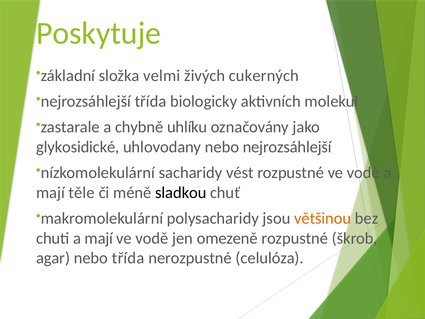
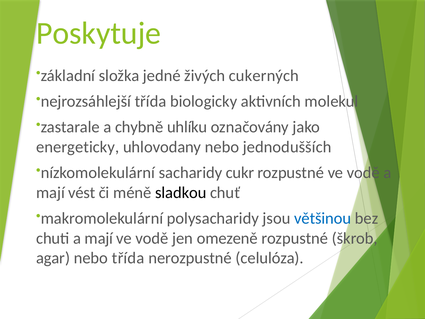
velmi: velmi -> jedné (162, 76)
glykosidické: glykosidické -> energeticky (78, 147)
nebo nejrozsáhlejší: nejrozsáhlejší -> jednodušších (287, 147)
vést: vést -> cukr (240, 173)
těle: těle -> vést (82, 192)
většinou colour: orange -> blue (323, 218)
